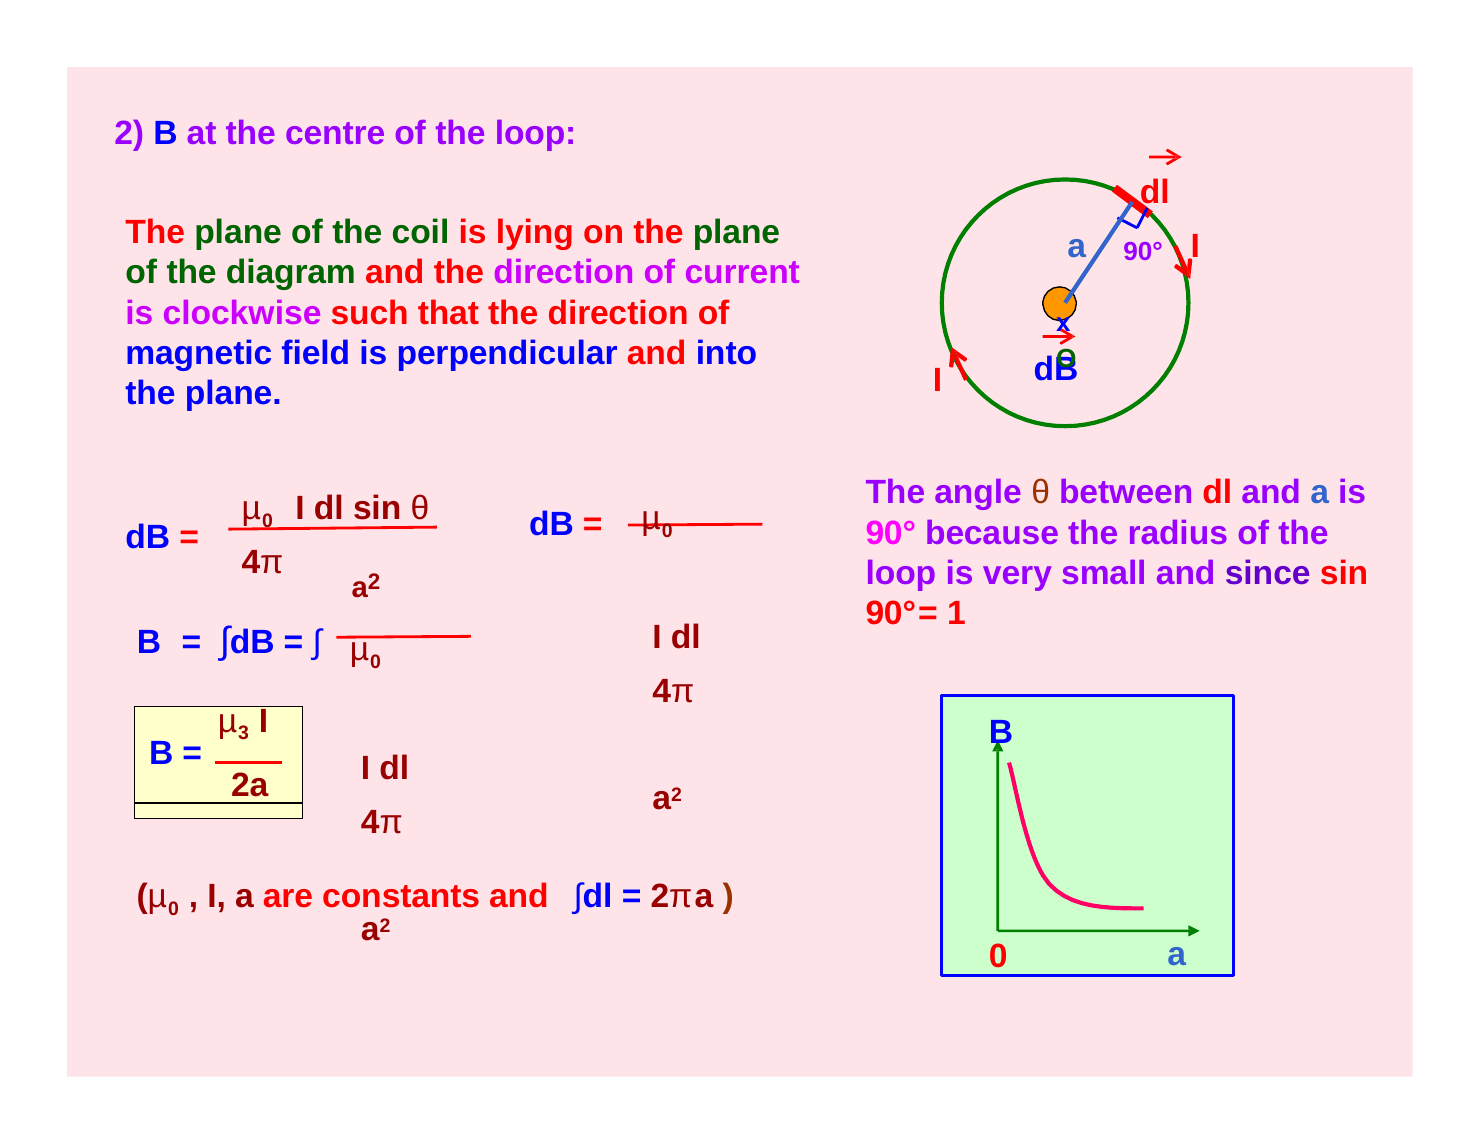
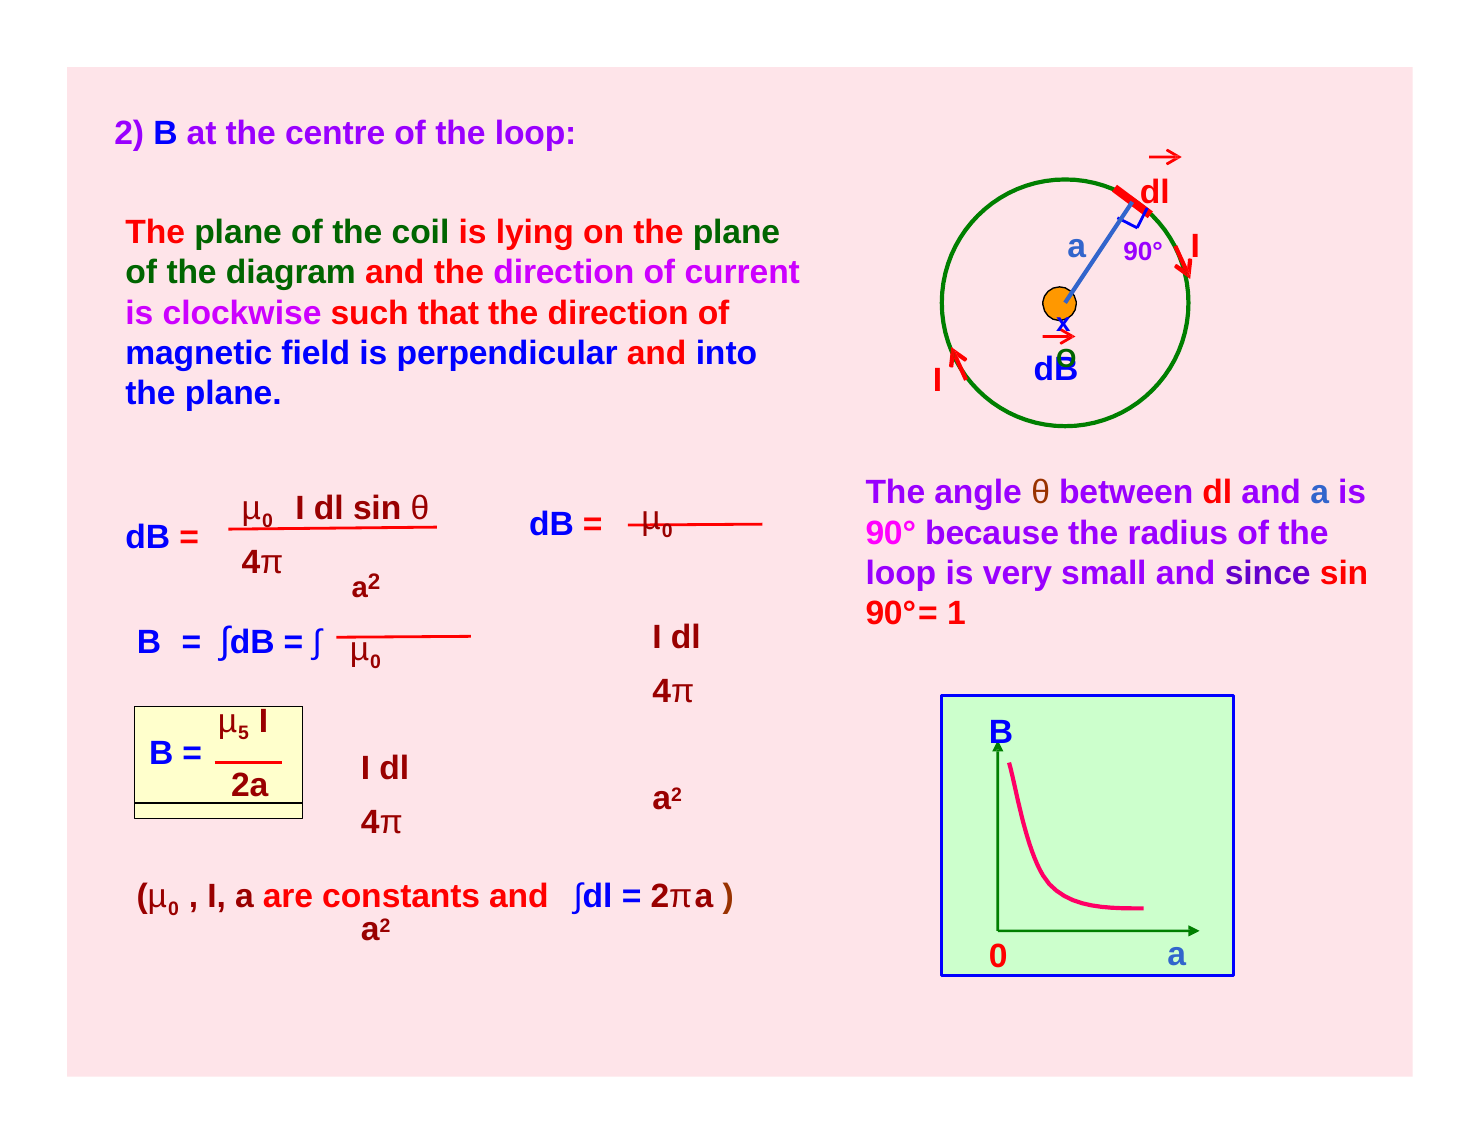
3: 3 -> 5 (244, 733)
